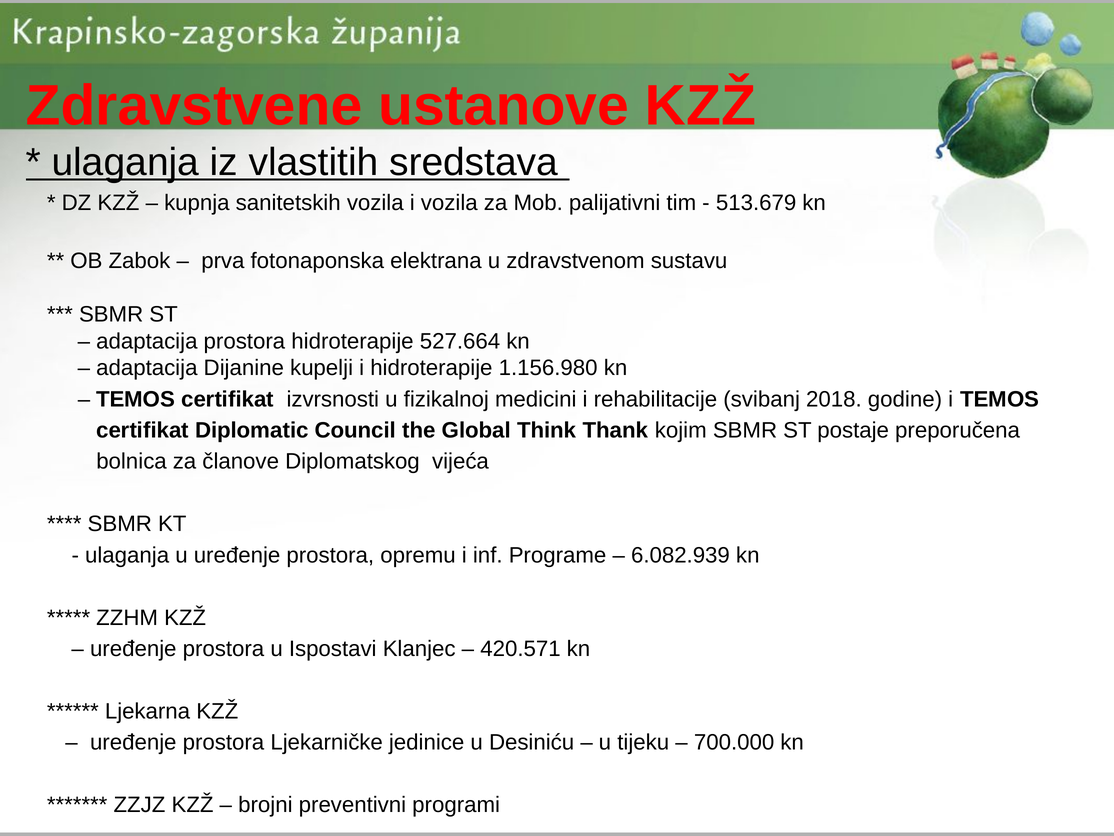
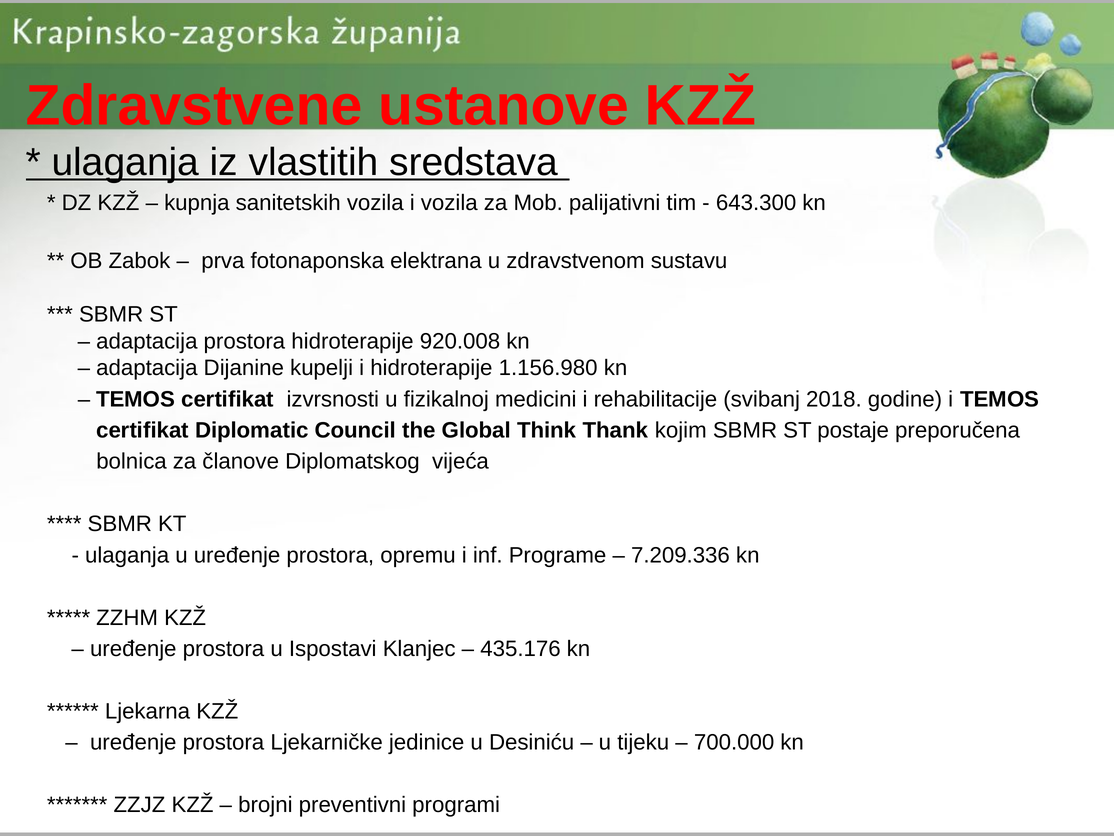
513.679: 513.679 -> 643.300 (756, 203)
527.664: 527.664 -> 920.008 (460, 341)
6.082.939: 6.082.939 -> 7.209.336 (680, 555)
420.571: 420.571 -> 435.176 (521, 649)
